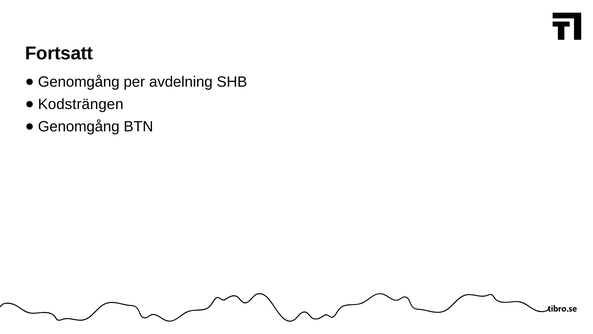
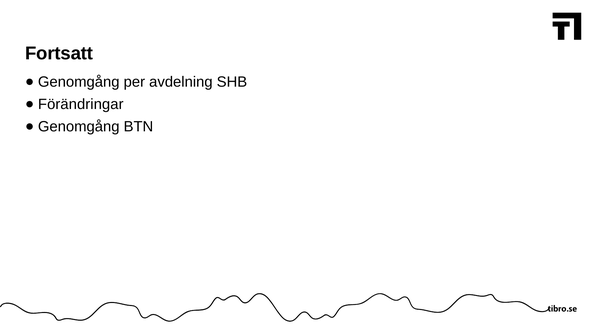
Kodsträngen: Kodsträngen -> Förändringar (81, 104)
